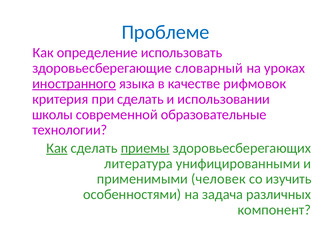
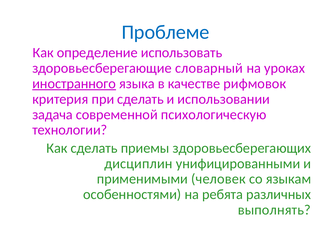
школы: школы -> задача (52, 114)
образовательные: образовательные -> психологическую (214, 114)
Как underline: present -> none (57, 148)
приемы underline: present -> none (145, 148)
литература: литература -> дисциплин (138, 163)
изучить: изучить -> языкам (288, 178)
задача: задача -> ребята (223, 194)
компонент: компонент -> выполнять (274, 209)
